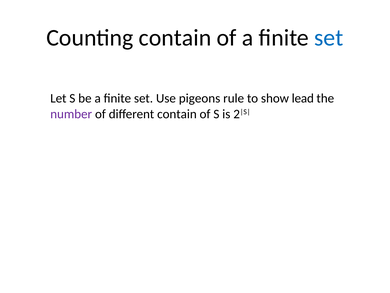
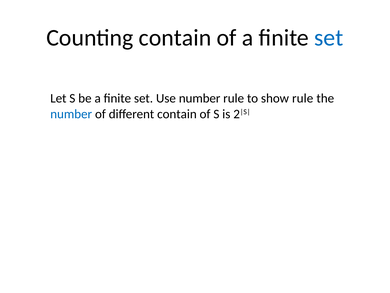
Use pigeons: pigeons -> number (200, 98)
show lead: lead -> rule (303, 98)
number colour: purple -> blue (71, 114)
